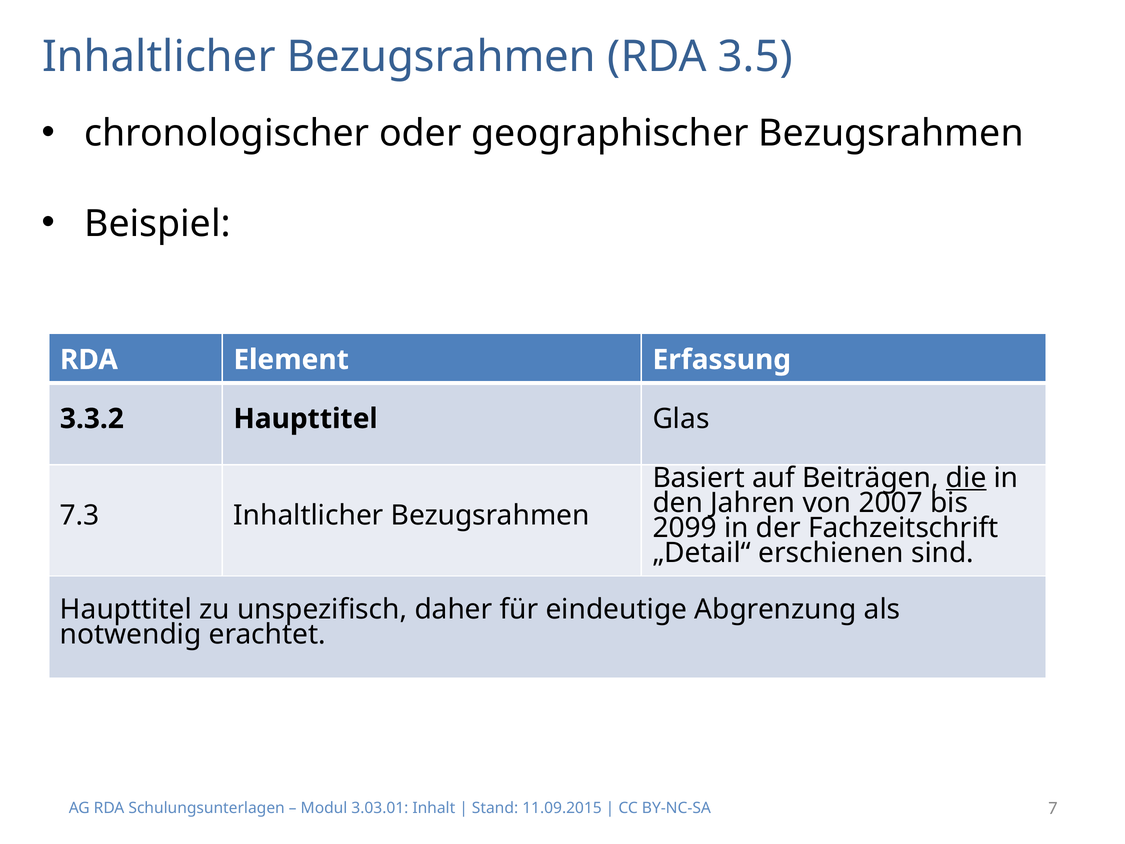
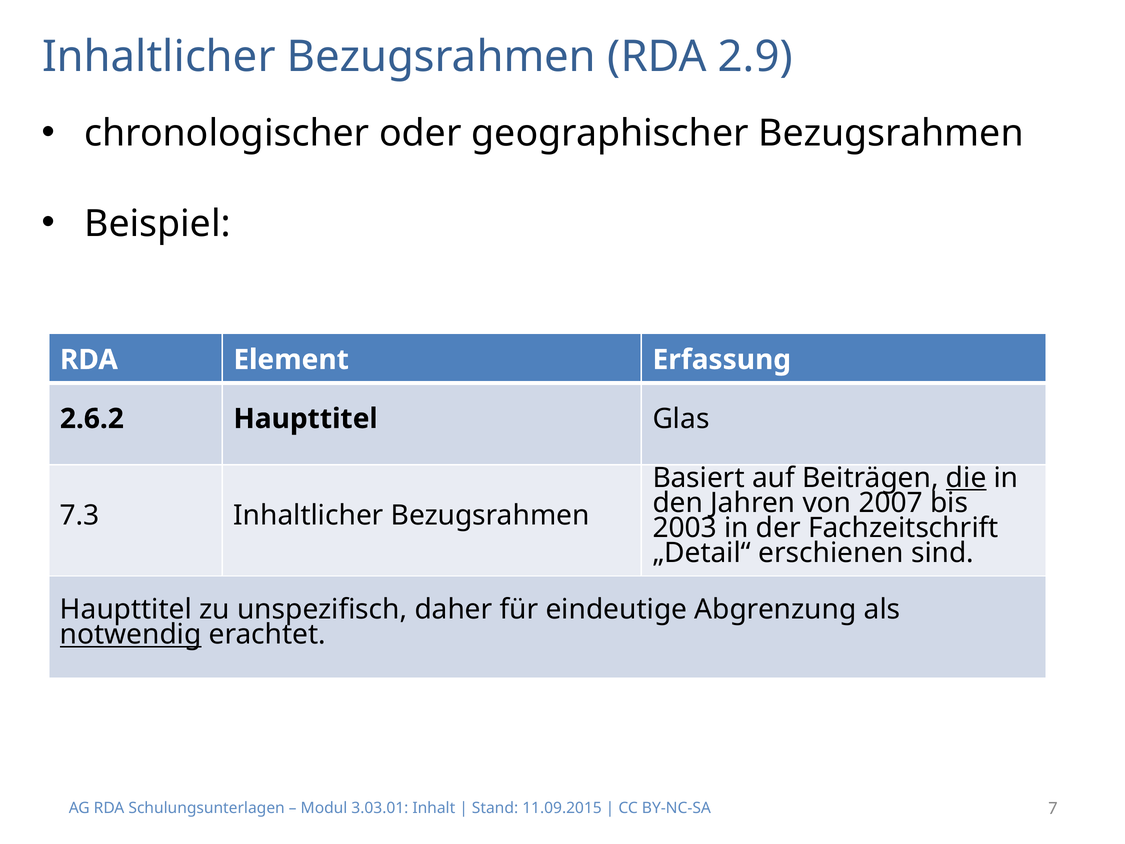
3.5: 3.5 -> 2.9 (755, 57)
3.3.2: 3.3.2 -> 2.6.2 (92, 419)
2099: 2099 -> 2003 (685, 528)
notwendig underline: none -> present (131, 634)
